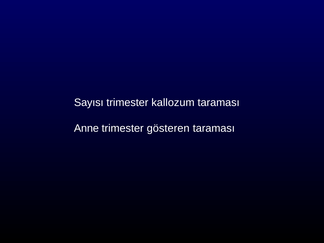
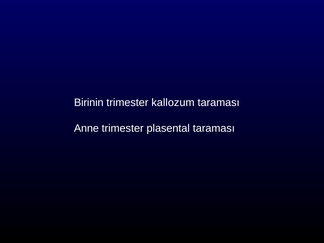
Sayısı: Sayısı -> Birinin (89, 102)
gösteren: gösteren -> plasental (168, 128)
